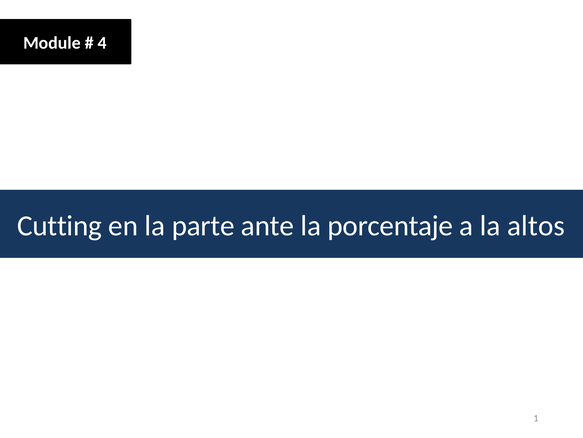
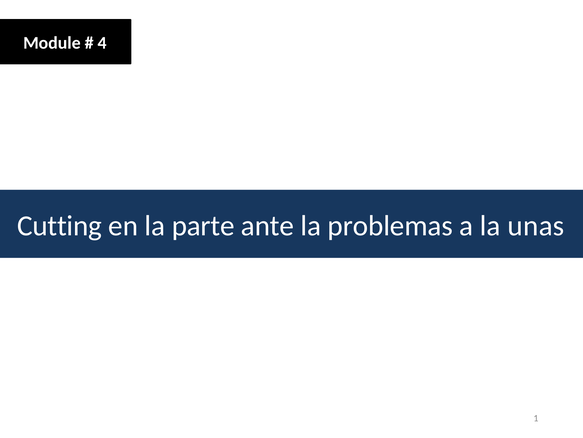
porcentaje: porcentaje -> problemas (390, 226)
altos: altos -> unas (536, 226)
